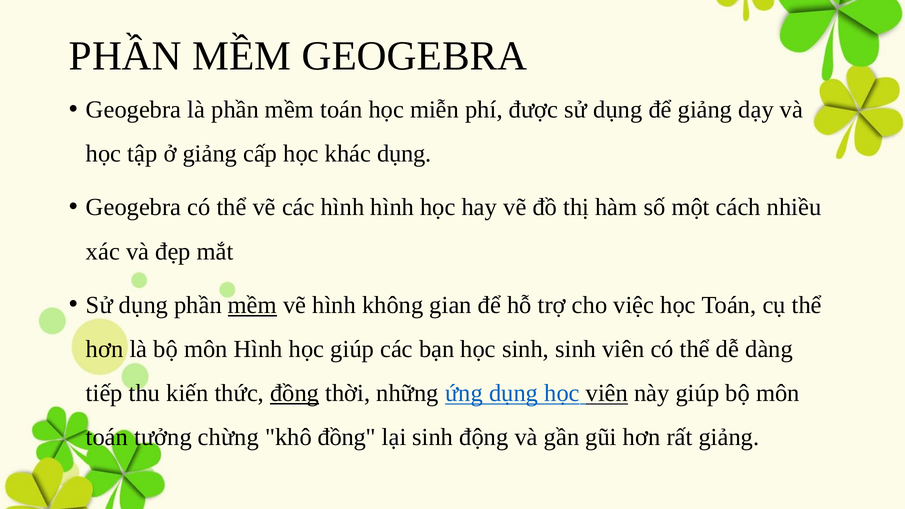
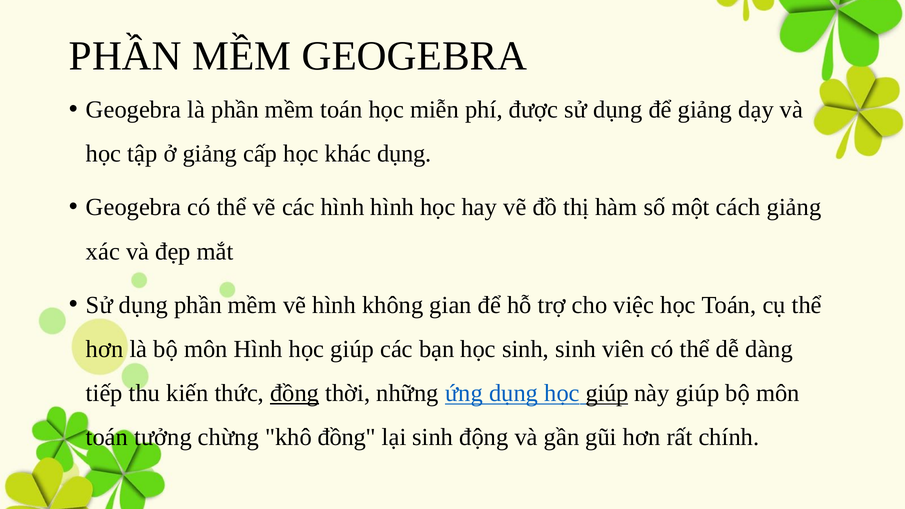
cách nhiều: nhiều -> giảng (794, 207)
mềm underline: present -> none (252, 305)
dụng học viên: viên -> giúp (607, 393)
rất giảng: giảng -> chính (729, 437)
